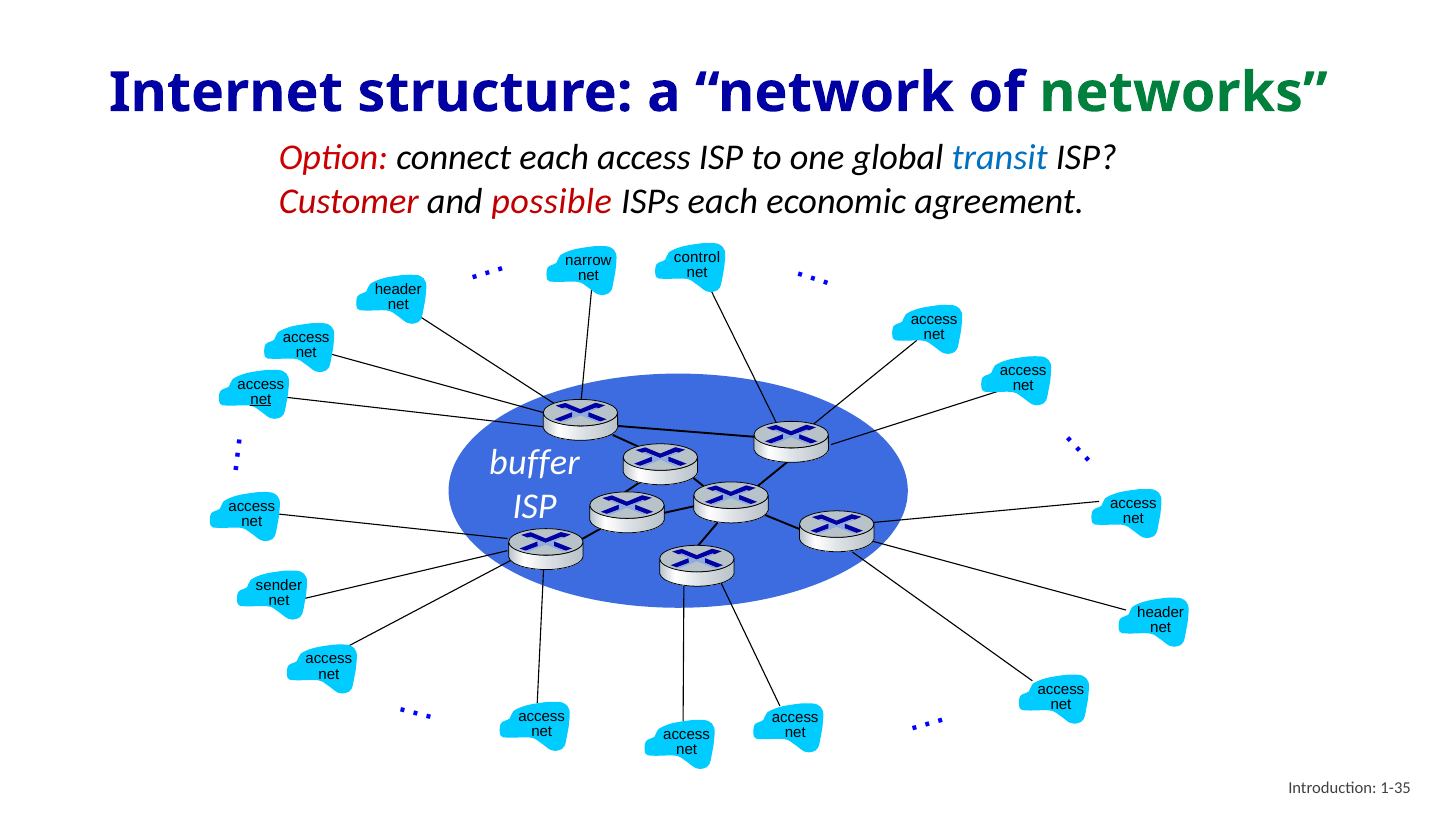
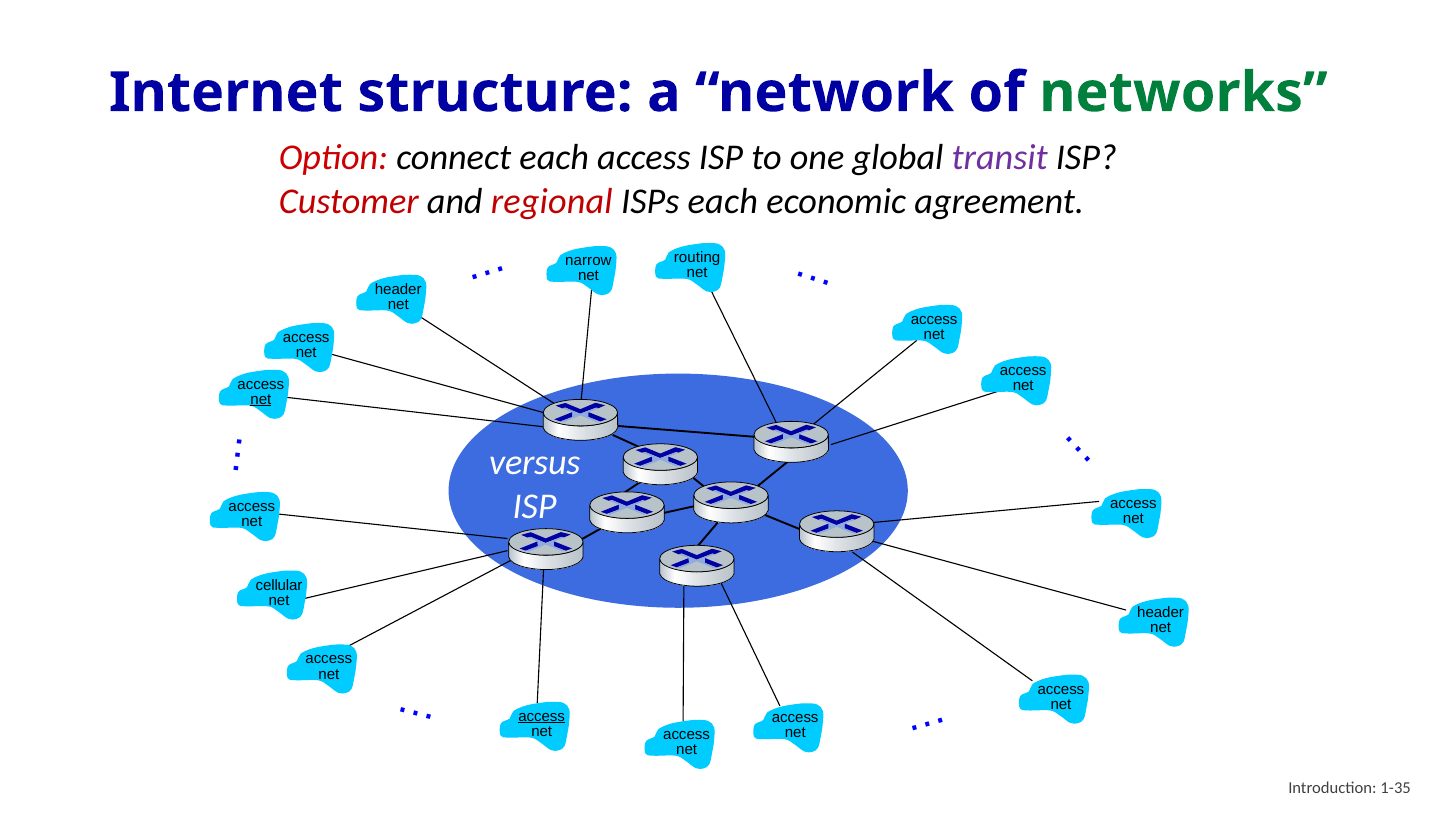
transit colour: blue -> purple (1000, 157)
possible: possible -> regional (552, 202)
control: control -> routing (697, 258)
buffer: buffer -> versus (535, 463)
sender: sender -> cellular (279, 585)
access underline: none -> present (542, 716)
